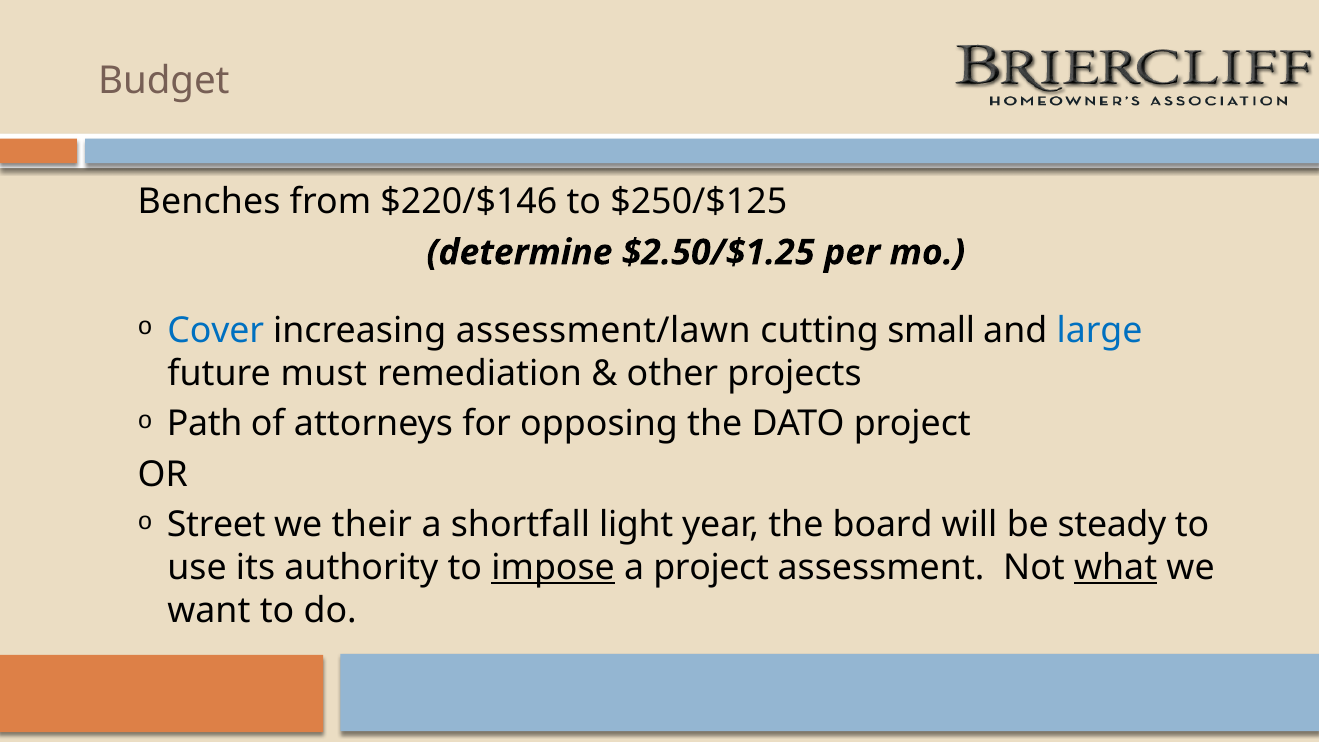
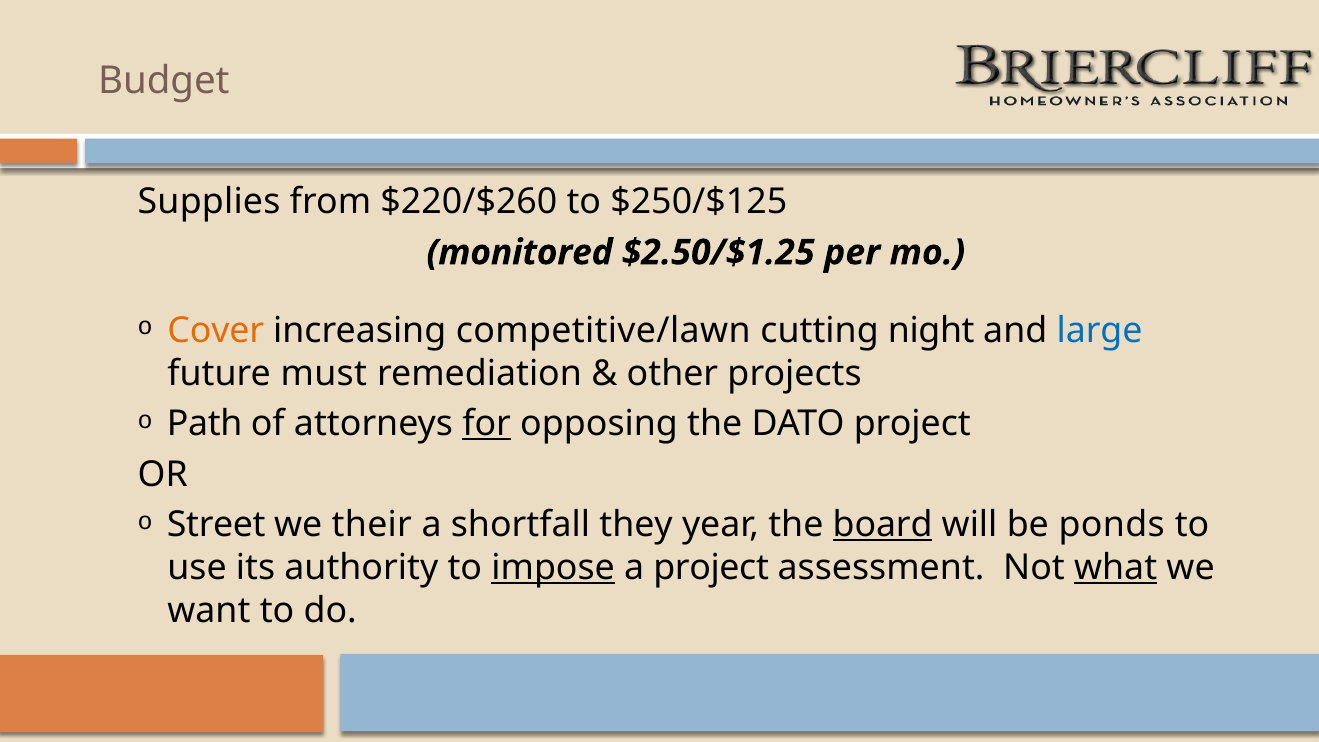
Benches: Benches -> Supplies (209, 202)
$220/$146: $220/$146 -> $220/$260 (469, 202)
determine: determine -> monitored (520, 253)
Cover colour: blue -> orange (216, 330)
assessment/lawn: assessment/lawn -> competitive/lawn (603, 330)
small: small -> night (931, 330)
for underline: none -> present (487, 424)
light: light -> they (636, 525)
board underline: none -> present (883, 525)
steady: steady -> ponds (1112, 525)
